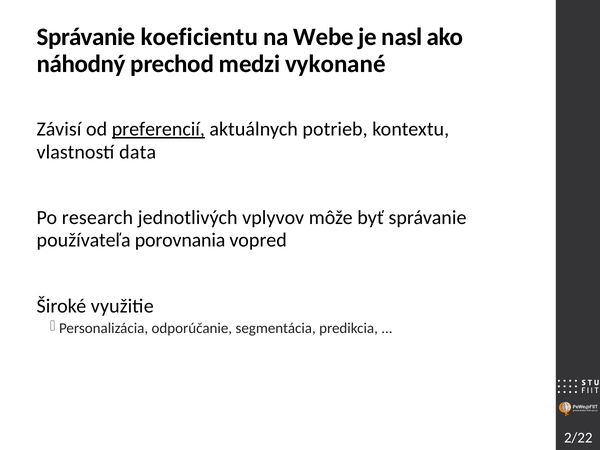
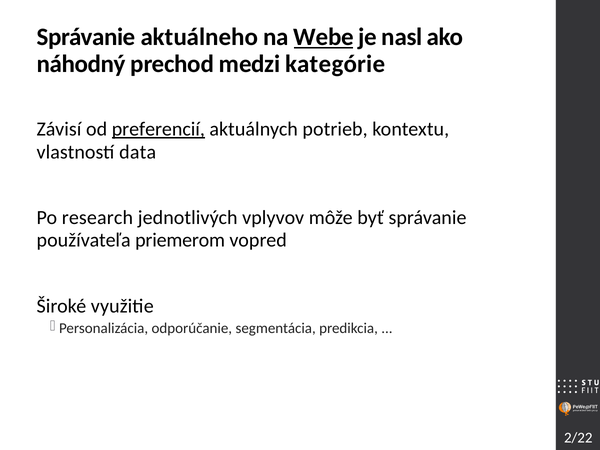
koeficientu: koeficientu -> aktuálneho (199, 37)
Webe underline: none -> present (324, 37)
vykonané: vykonané -> kategórie (335, 64)
porovnania: porovnania -> priemerom (180, 240)
